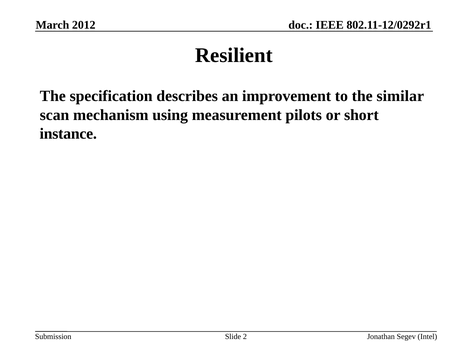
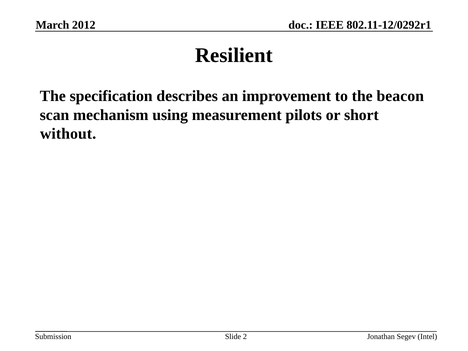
similar: similar -> beacon (400, 96)
instance: instance -> without (68, 134)
